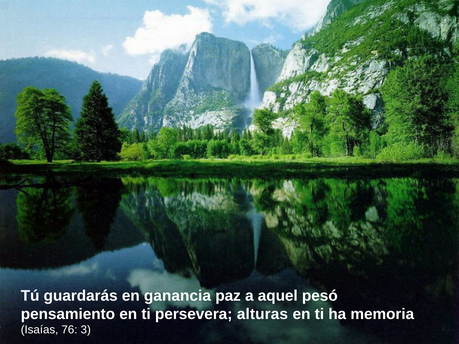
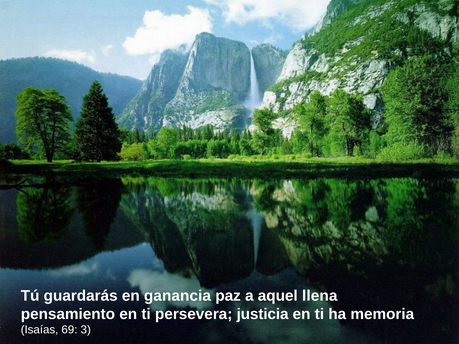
pesó: pesó -> llena (320, 296)
alturas: alturas -> justicia (263, 314)
76: 76 -> 69 (69, 330)
